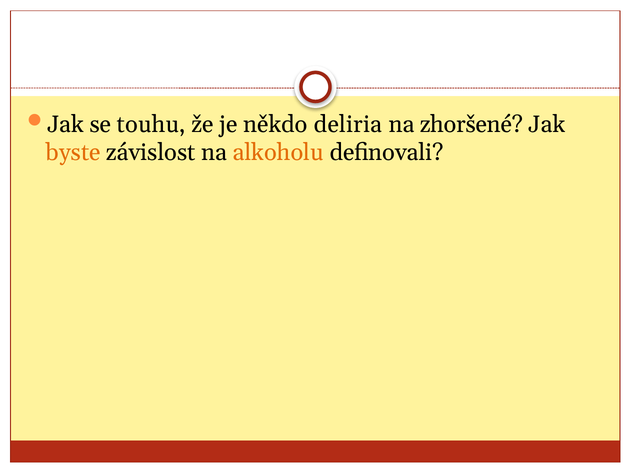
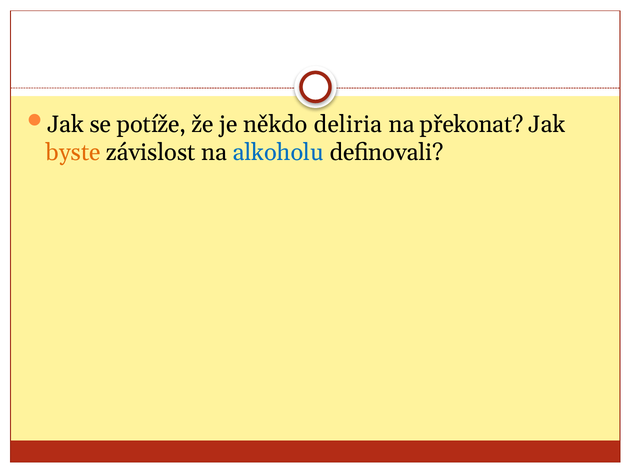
touhu: touhu -> potíže (151, 124)
zhoršené: zhoršené -> překonat (472, 124)
alkoholu colour: orange -> blue (278, 153)
